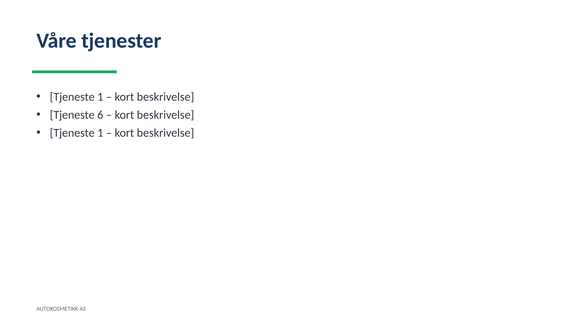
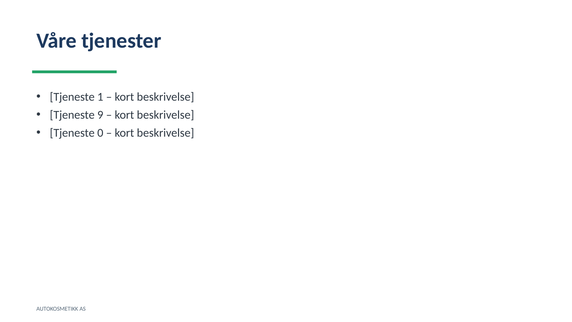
6: 6 -> 9 (100, 115)
1: 1 -> 0 (100, 133)
